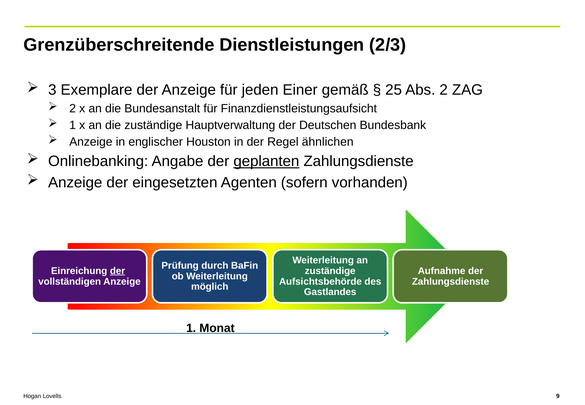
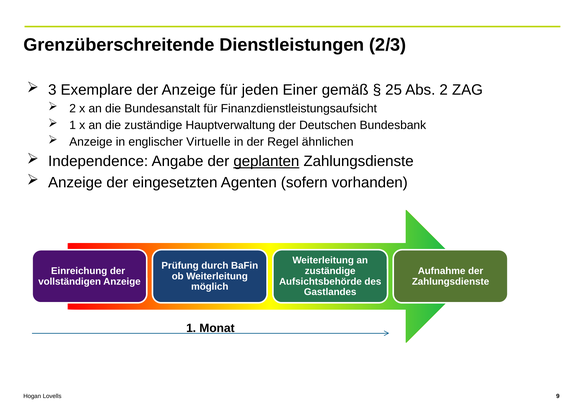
Houston: Houston -> Virtuelle (208, 142)
Onlinebanking: Onlinebanking -> Independence (98, 161)
der underline: present -> none (118, 271)
